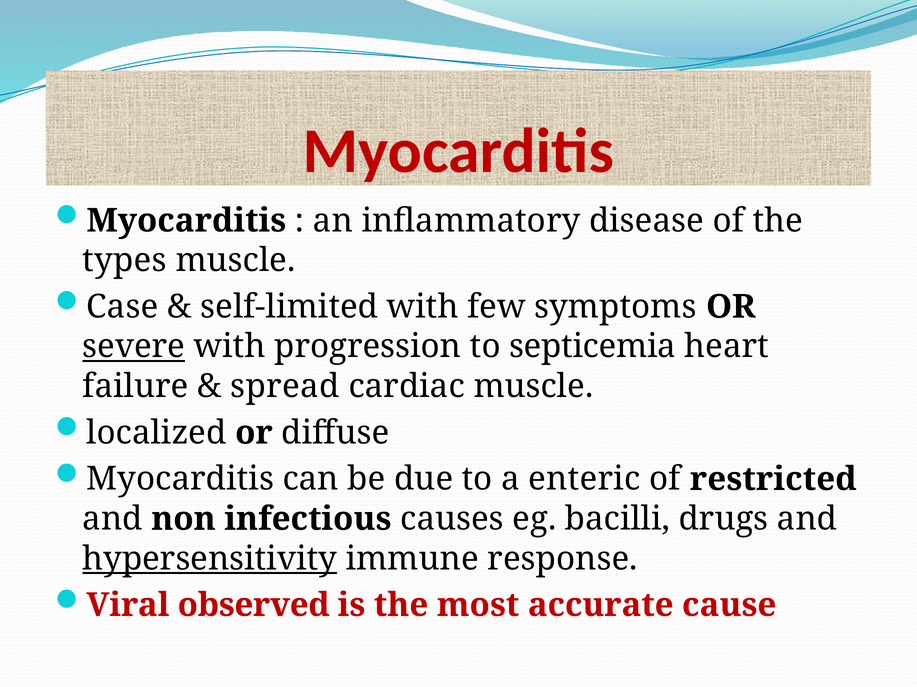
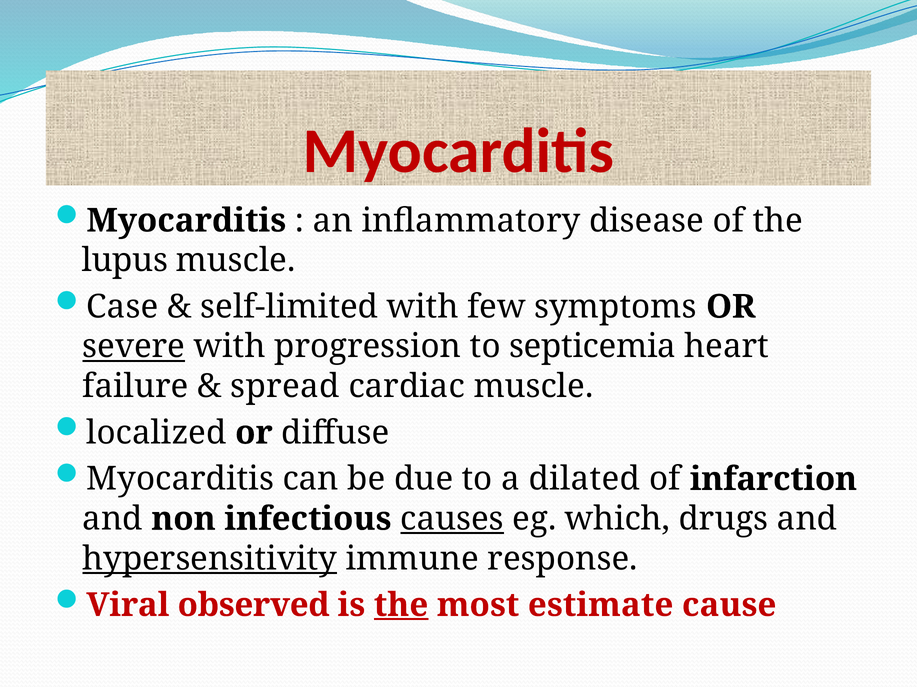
types: types -> lupus (125, 261)
enteric: enteric -> dilated (584, 480)
restricted: restricted -> infarction (773, 480)
causes underline: none -> present (452, 519)
bacilli: bacilli -> which (618, 519)
the underline: none -> present (401, 606)
accurate: accurate -> estimate (601, 606)
